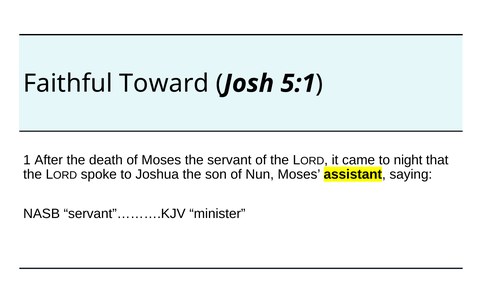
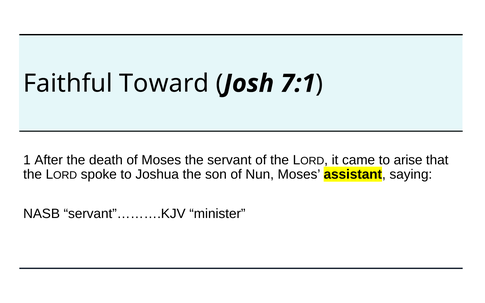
5:1: 5:1 -> 7:1 (298, 84)
night: night -> arise (408, 160)
